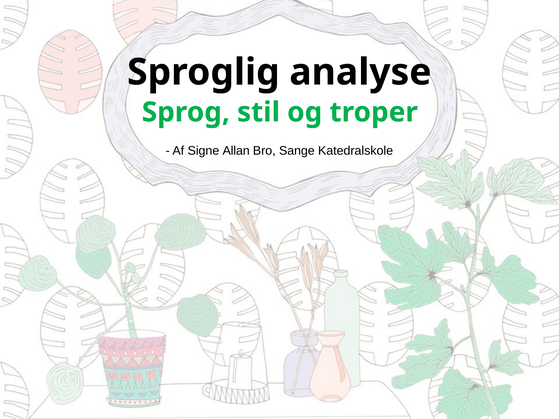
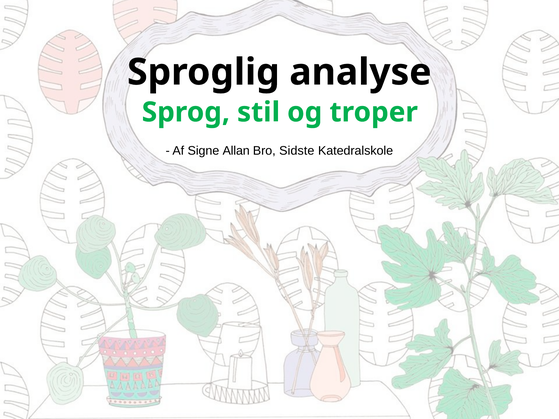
Sange: Sange -> Sidste (297, 151)
